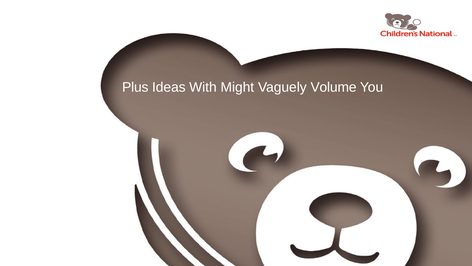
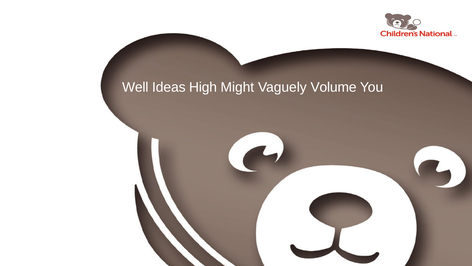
Plus: Plus -> Well (135, 87)
With: With -> High (203, 87)
